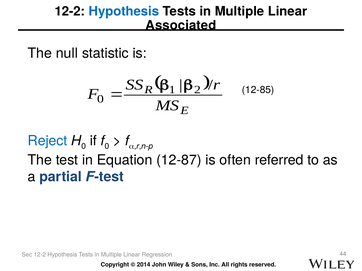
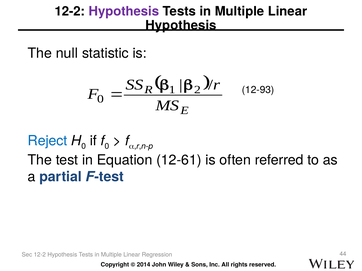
Hypothesis colour: blue -> purple (124, 11)
Associated: Associated -> Hypothesis (181, 25)
12-85: 12-85 -> 12-93 (258, 90)
12-87: 12-87 -> 12-61 (179, 160)
